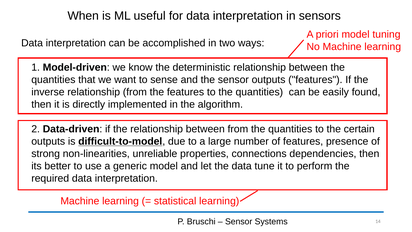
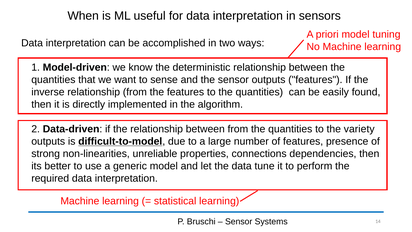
certain: certain -> variety (359, 129)
